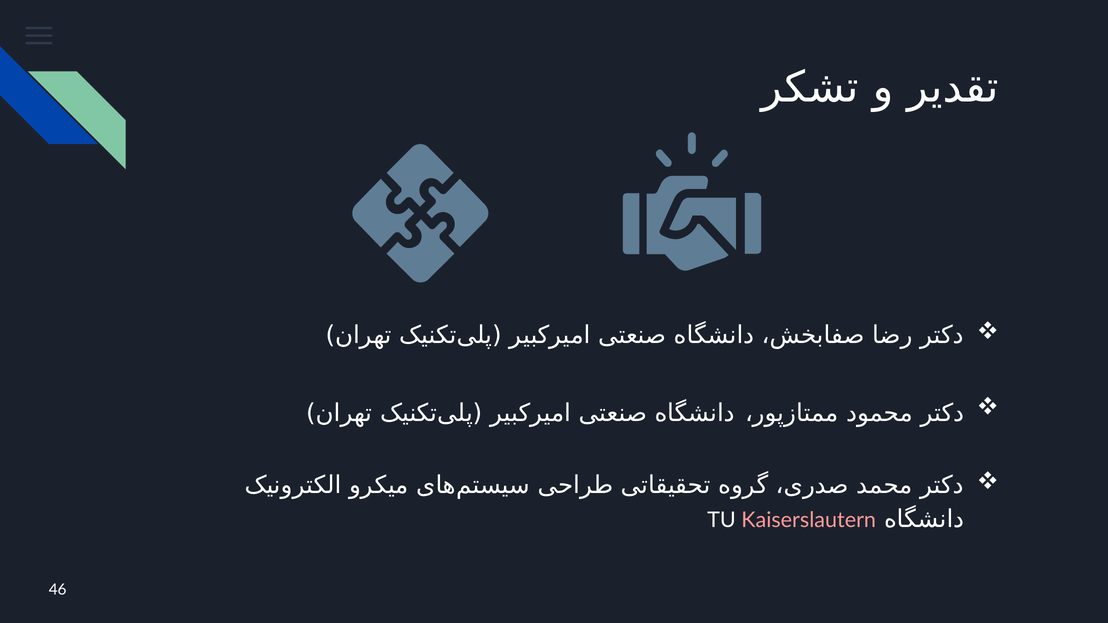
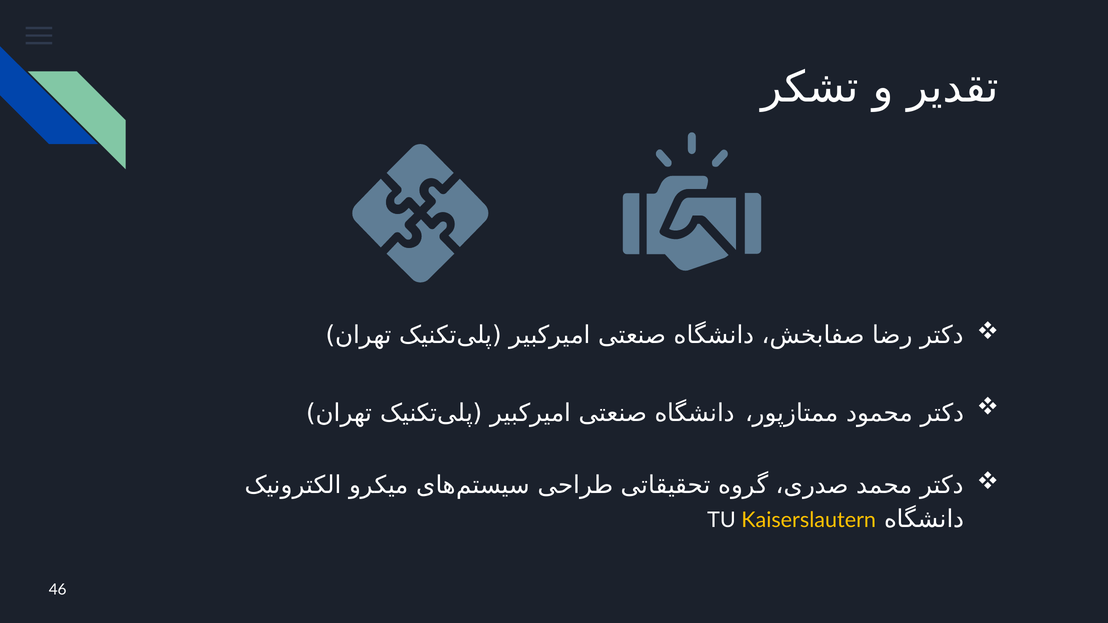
Kaiserslautern colour: pink -> yellow (809, 520)
